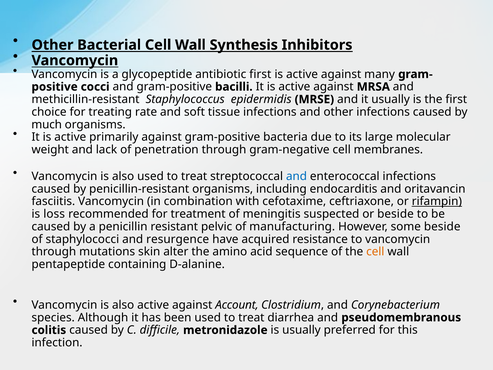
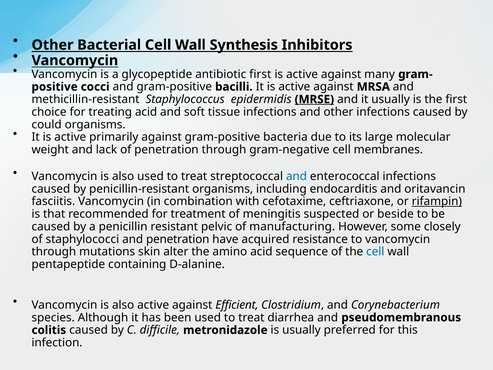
MRSE underline: none -> present (314, 99)
treating rate: rate -> acid (146, 112)
much: much -> could (47, 124)
loss: loss -> that (54, 214)
some beside: beside -> closely (442, 226)
and resurgence: resurgence -> penetration (178, 239)
cell colour: orange -> blue (375, 252)
Account: Account -> Efficient (237, 305)
